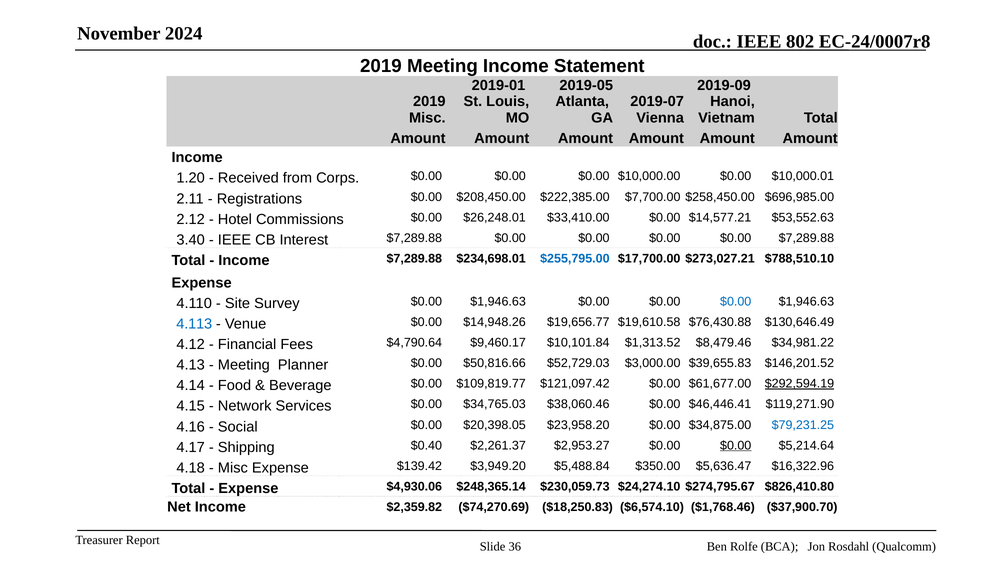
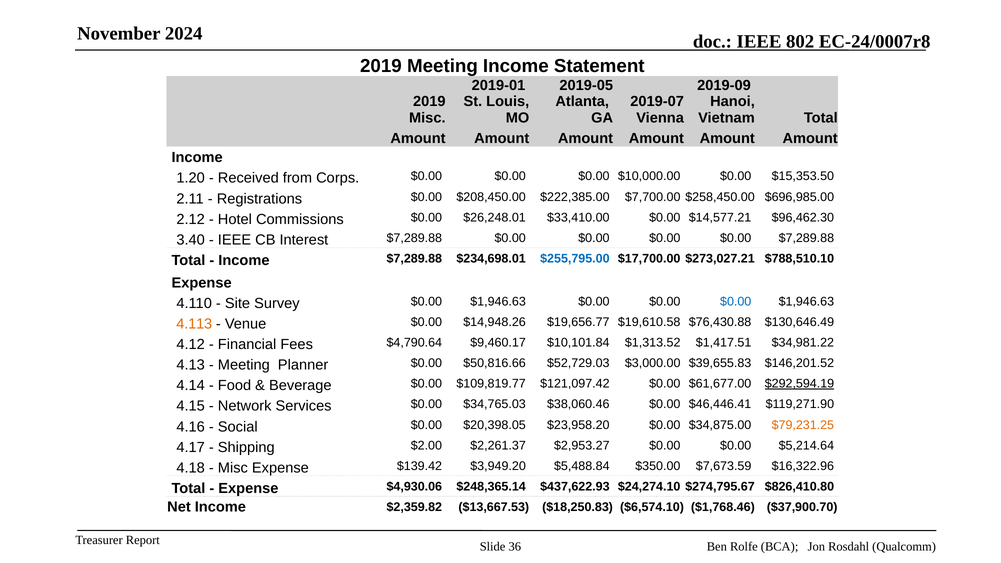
$10,000.01: $10,000.01 -> $15,353.50 (803, 176)
$53,552.63: $53,552.63 -> $96,462.30 (803, 218)
4.113 colour: blue -> orange (194, 324)
$8,479.46: $8,479.46 -> $1,417.51 (724, 343)
$79,231.25 colour: blue -> orange (803, 425)
$0.40: $0.40 -> $2.00 (426, 445)
$0.00 underline: present -> none (736, 445)
$5,636.47: $5,636.47 -> $7,673.59 (724, 466)
$230,059.73: $230,059.73 -> $437,622.93 (575, 487)
$74,270.69: $74,270.69 -> $13,667.53 (494, 507)
